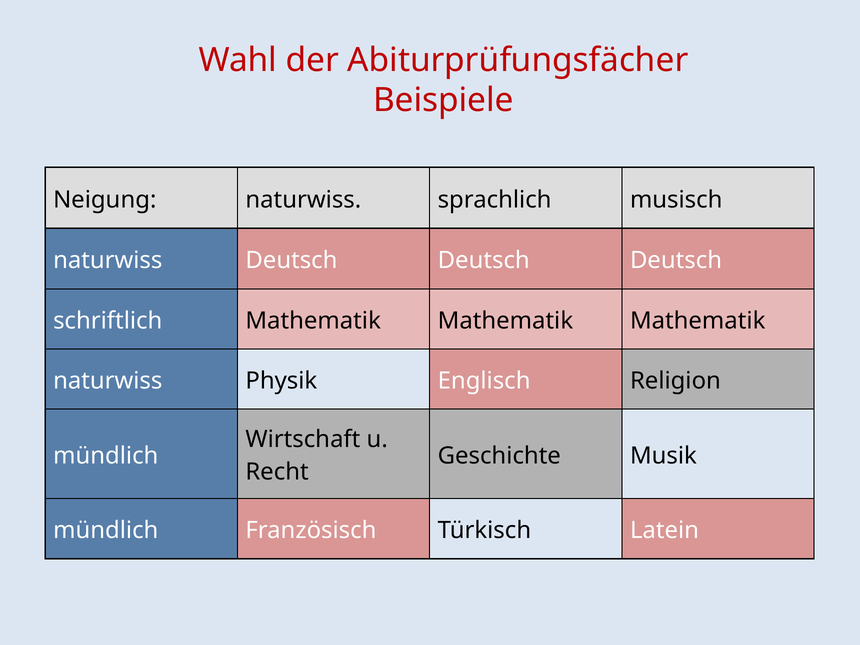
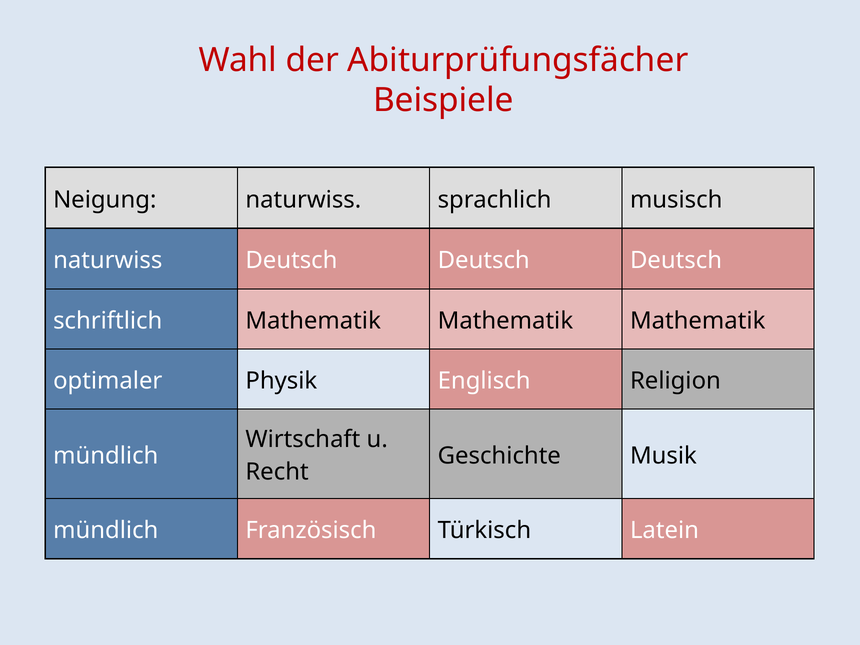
naturwiss: naturwiss -> optimaler (108, 381)
